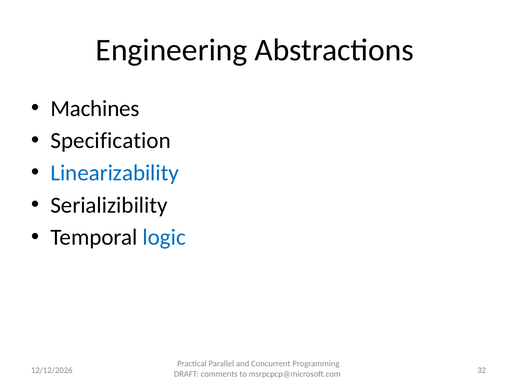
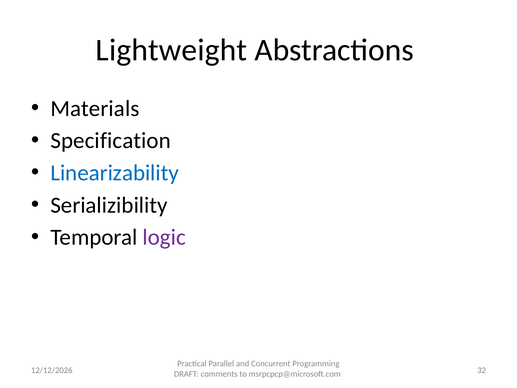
Engineering: Engineering -> Lightweight (171, 50)
Machines: Machines -> Materials (95, 108)
logic colour: blue -> purple (164, 237)
